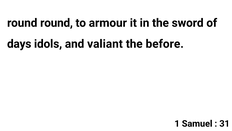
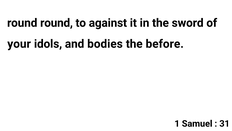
armour: armour -> against (108, 23)
days: days -> your (19, 44)
valiant: valiant -> bodies (105, 44)
